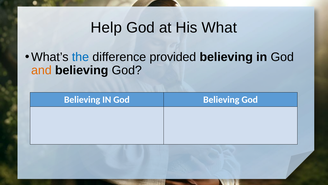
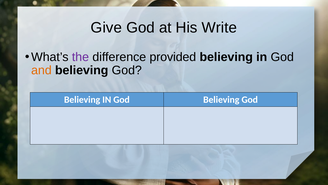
Help: Help -> Give (106, 28)
What: What -> Write (219, 28)
the colour: blue -> purple (80, 57)
